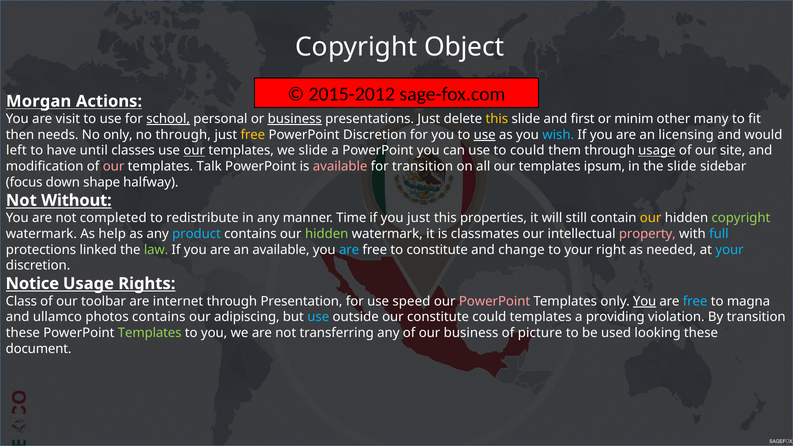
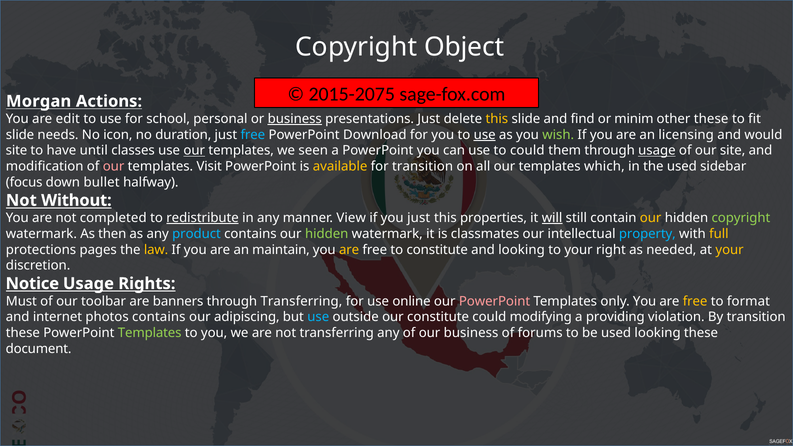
2015-2012: 2015-2012 -> 2015-2075 (352, 94)
visit: visit -> edit (68, 119)
school underline: present -> none (168, 119)
first: first -> find (583, 119)
other many: many -> these (711, 119)
then: then -> slide (20, 135)
No only: only -> icon (118, 135)
no through: through -> duration (183, 135)
free colour: yellow -> light blue (253, 135)
PowerPoint Discretion: Discretion -> Download (375, 135)
wish colour: light blue -> light green (558, 135)
left: left -> site (17, 151)
we slide: slide -> seen (313, 151)
Talk: Talk -> Visit (209, 166)
available colour: pink -> yellow (340, 166)
ipsum: ipsum -> which (604, 166)
the slide: slide -> used (682, 166)
shape: shape -> bullet (102, 182)
redistribute underline: none -> present (203, 218)
Time: Time -> View (351, 218)
will underline: none -> present (552, 218)
help: help -> then (112, 234)
property colour: pink -> light blue (647, 234)
full colour: light blue -> yellow (719, 234)
linked: linked -> pages (98, 250)
law colour: light green -> yellow (156, 250)
an available: available -> maintain (281, 250)
are colour: light blue -> yellow (349, 250)
and change: change -> looking (522, 250)
your colour: light blue -> yellow (730, 250)
Class: Class -> Must (21, 301)
internet: internet -> banners (178, 301)
through Presentation: Presentation -> Transferring (301, 301)
speed: speed -> online (412, 301)
You underline: present -> none (645, 301)
free colour: light blue -> yellow (695, 301)
magna: magna -> format (748, 301)
ullamco: ullamco -> internet (57, 317)
could templates: templates -> modifying (541, 317)
picture: picture -> forums (540, 333)
